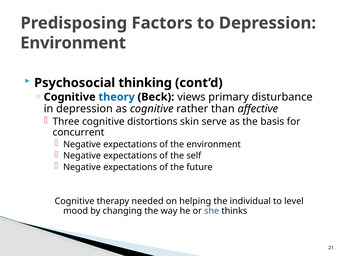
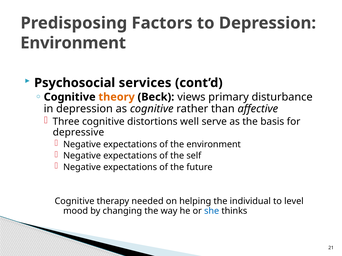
thinking: thinking -> services (145, 83)
theory colour: blue -> orange (117, 97)
skin: skin -> well (190, 122)
concurrent: concurrent -> depressive (78, 133)
